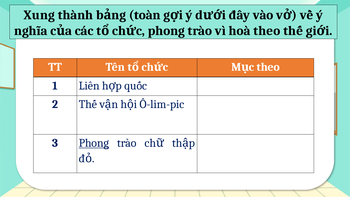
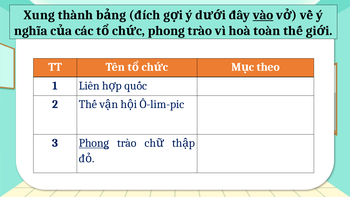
toàn: toàn -> đích (145, 15)
vào underline: none -> present (263, 15)
hoà theo: theo -> toàn (267, 31)
